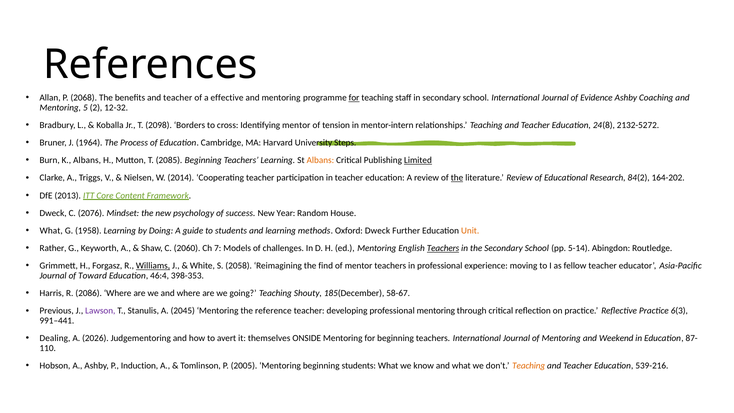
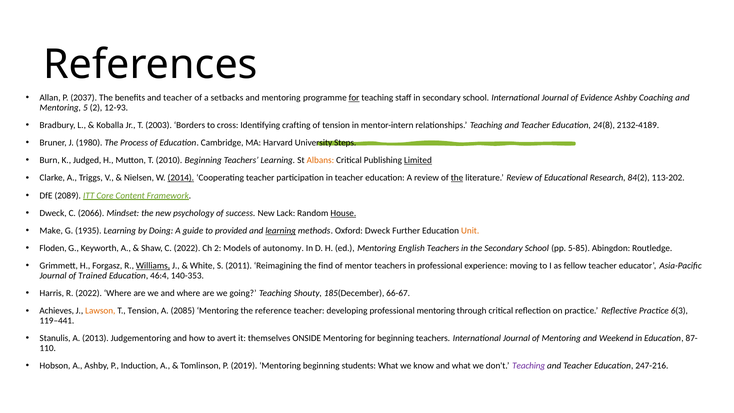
2068: 2068 -> 2037 (84, 98)
effective: effective -> setbacks (227, 98)
12-32: 12-32 -> 12-93 (116, 108)
2098: 2098 -> 2003 (159, 125)
Identifying mentor: mentor -> crafting (296, 125)
2132-5272: 2132-5272 -> 2132-4189 (638, 125)
1964: 1964 -> 1980 (89, 143)
K Albans: Albans -> Judged (87, 160)
2085: 2085 -> 2010 (169, 160)
2014 underline: none -> present (181, 178)
164-202: 164-202 -> 113-202 (668, 178)
2013: 2013 -> 2089 (68, 195)
2076: 2076 -> 2066 (91, 213)
Year: Year -> Lack (286, 213)
House underline: none -> present (343, 213)
What: What -> Make (51, 231)
1958: 1958 -> 1935 (88, 231)
to students: students -> provided (231, 231)
learning underline: none -> present (281, 231)
Rather: Rather -> Floden (53, 248)
C 2060: 2060 -> 2022 (187, 248)
Ch 7: 7 -> 2 (218, 248)
challenges: challenges -> autonomy (283, 248)
Teachers underline: present -> none (443, 248)
5-14: 5-14 -> 5-85 (579, 248)
2058: 2058 -> 2011 (239, 266)
Toward: Toward -> Trained (93, 276)
398-353: 398-353 -> 140-353 (187, 276)
R 2086: 2086 -> 2022 (89, 293)
58-67: 58-67 -> 66-67 (398, 293)
Previous: Previous -> Achieves (57, 311)
Lawson colour: purple -> orange (100, 311)
T Stanulis: Stanulis -> Tension (143, 311)
2045: 2045 -> 2085 (183, 311)
991–441: 991–441 -> 119–441 (57, 321)
Dealing: Dealing -> Stanulis (55, 338)
2026: 2026 -> 2013 (95, 338)
2005: 2005 -> 2019 (244, 366)
Teaching colour: orange -> purple (529, 366)
539-216: 539-216 -> 247-216 (652, 366)
